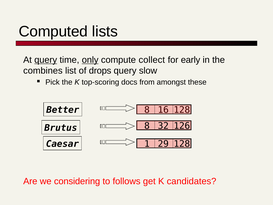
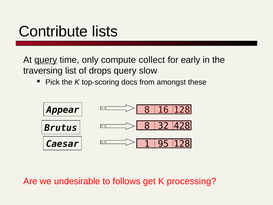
Computed: Computed -> Contribute (53, 32)
only underline: present -> none (90, 60)
combines: combines -> traversing (43, 71)
Better: Better -> Appear (63, 110)
126: 126 -> 428 (182, 126)
29: 29 -> 95 (163, 144)
considering: considering -> undesirable (77, 181)
candidates: candidates -> processing (192, 181)
